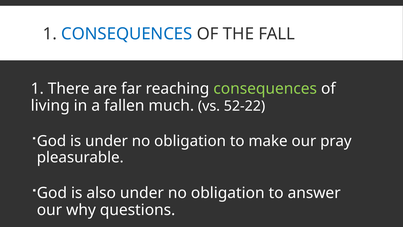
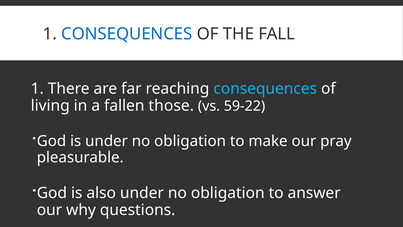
consequences colour: light green -> light blue (265, 89)
much: much -> those (171, 106)
52-22: 52-22 -> 59-22 (245, 106)
